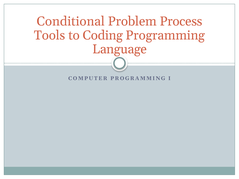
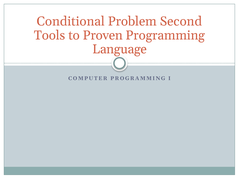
Process: Process -> Second (181, 21)
Coding: Coding -> Proven (103, 35)
